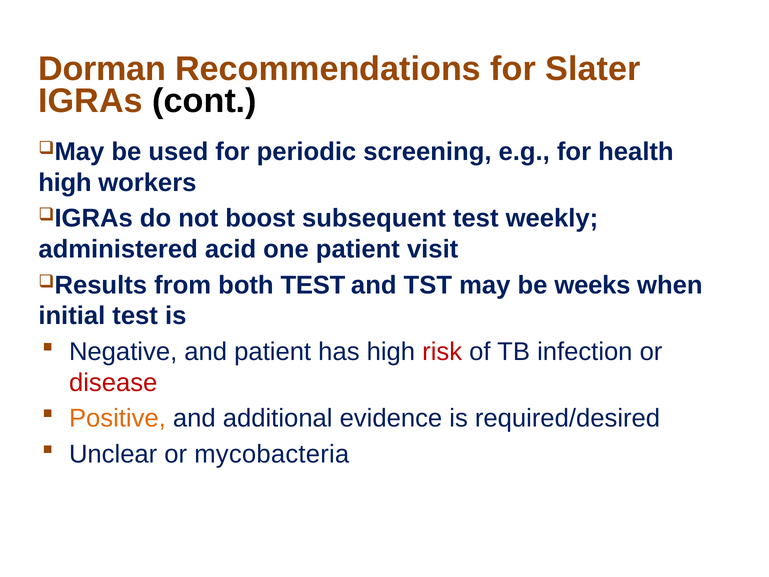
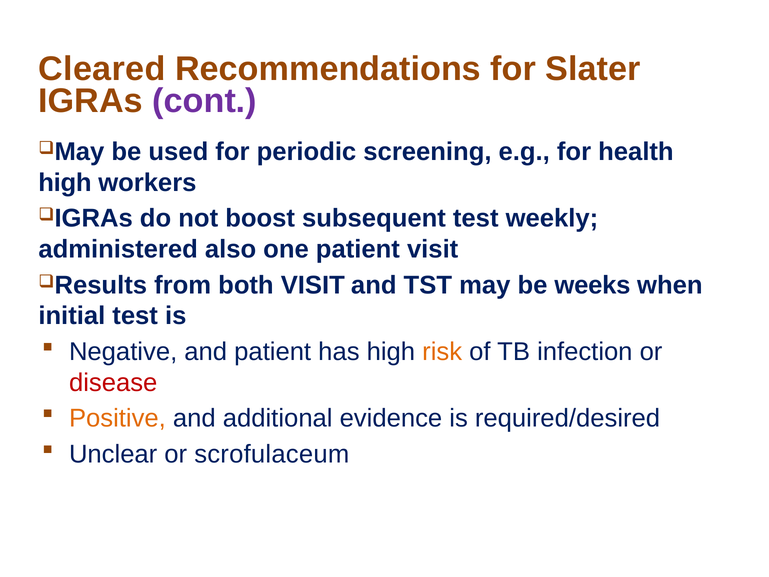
Dorman: Dorman -> Cleared (102, 69)
cont colour: black -> purple (205, 101)
acid: acid -> also (231, 249)
both TEST: TEST -> VISIT (313, 285)
risk colour: red -> orange (442, 352)
mycobacteria: mycobacteria -> scrofulaceum (272, 454)
